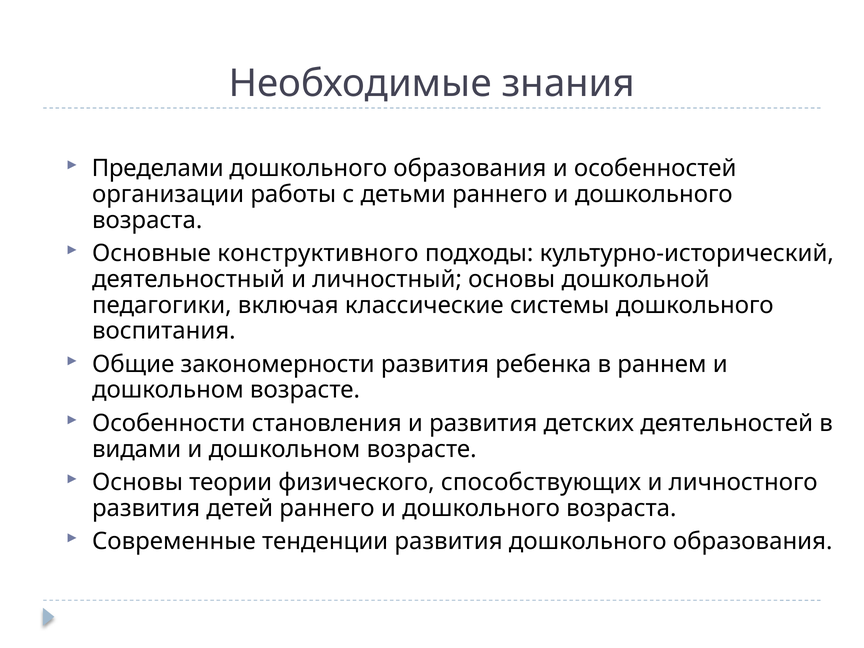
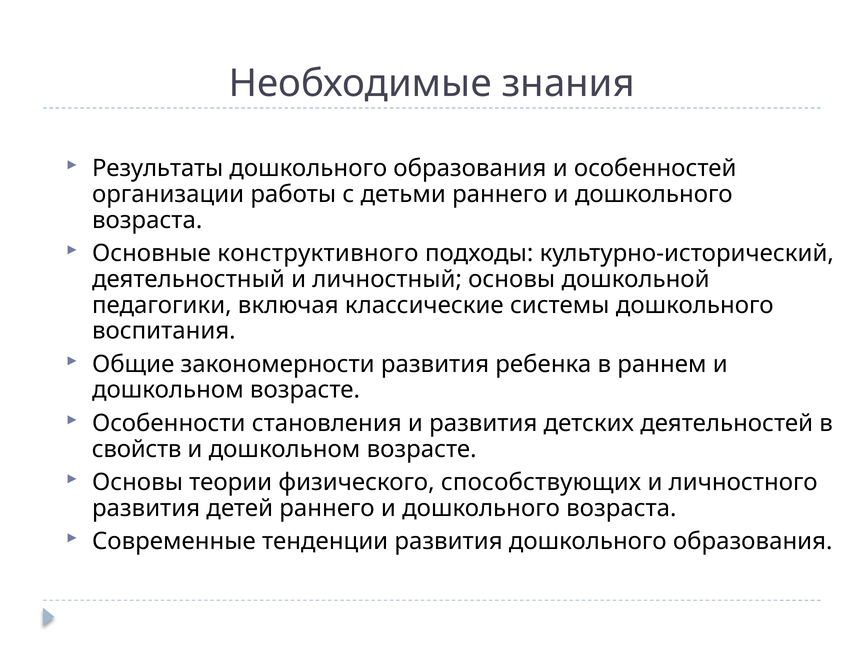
Пределами: Пределами -> Результаты (158, 168)
видами: видами -> свойств (137, 449)
